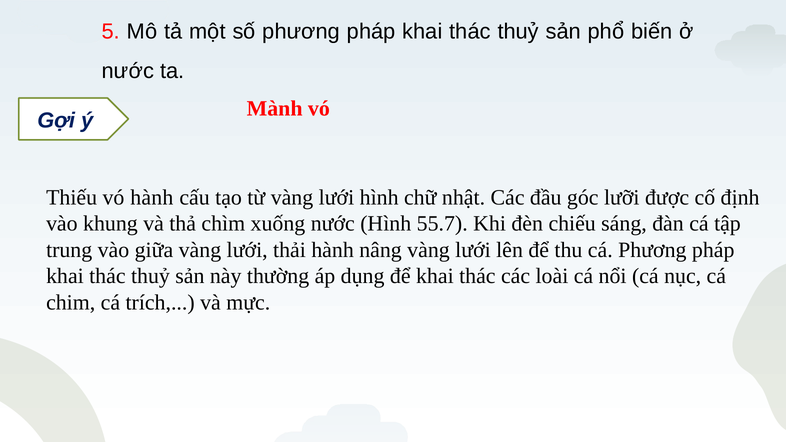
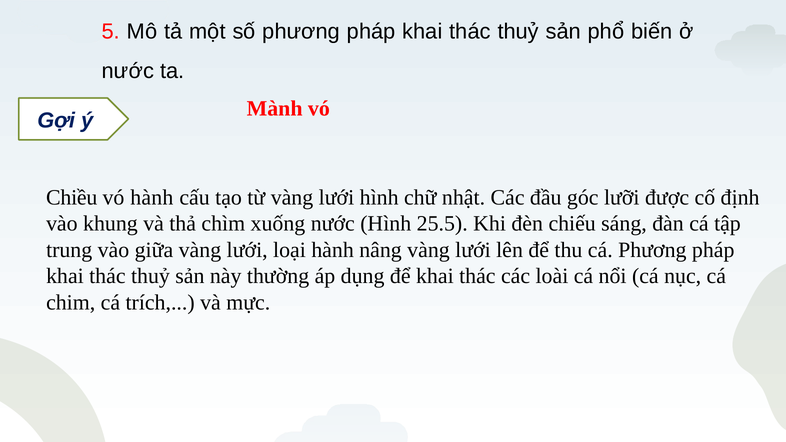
Thiếu: Thiếu -> Chiều (72, 198)
55.7: 55.7 -> 25.5 (442, 224)
thải: thải -> loại (289, 250)
